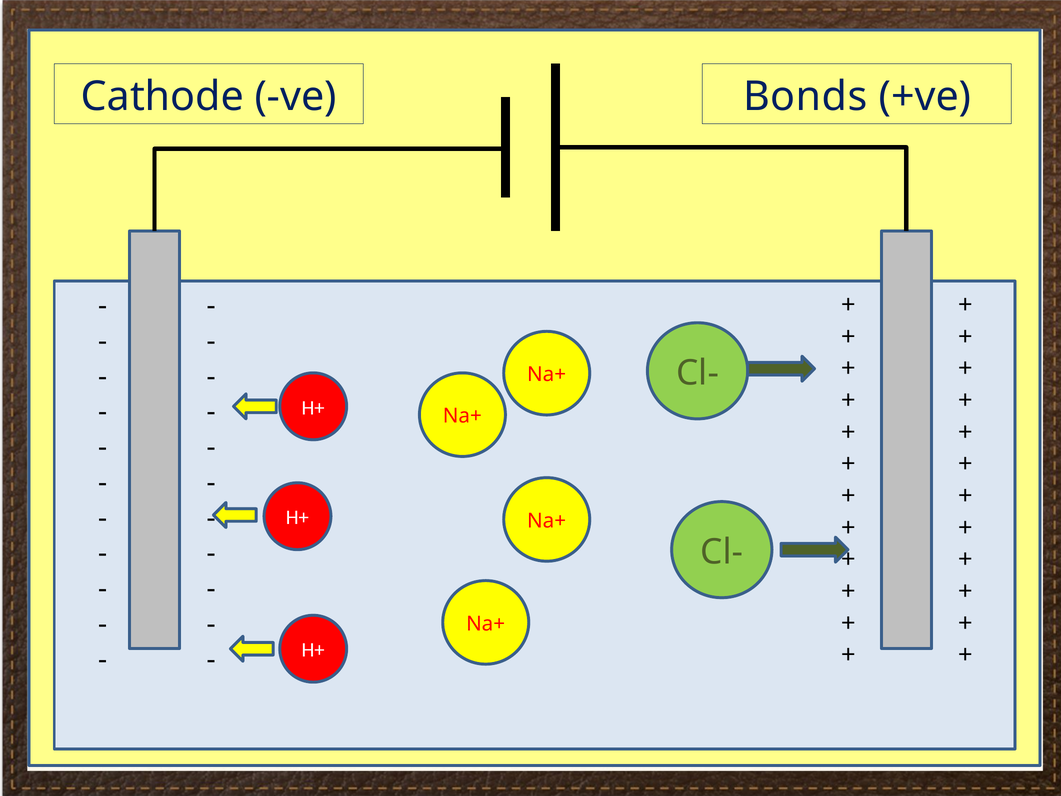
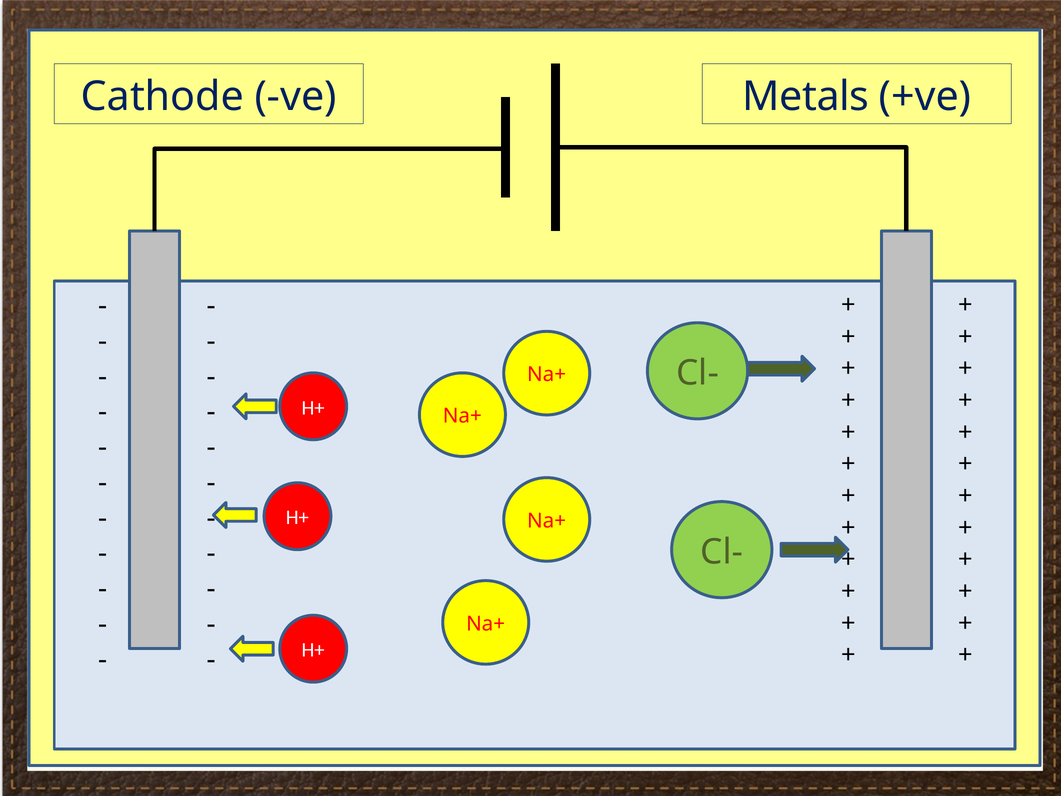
Bonds: Bonds -> Metals (806, 96)
